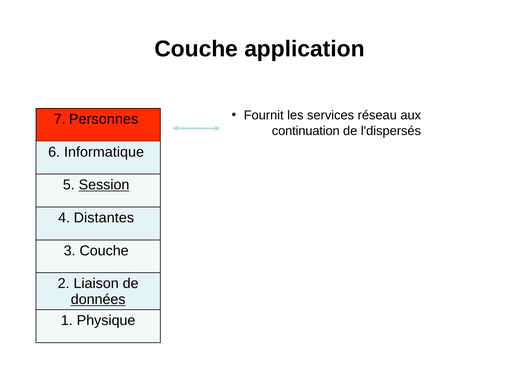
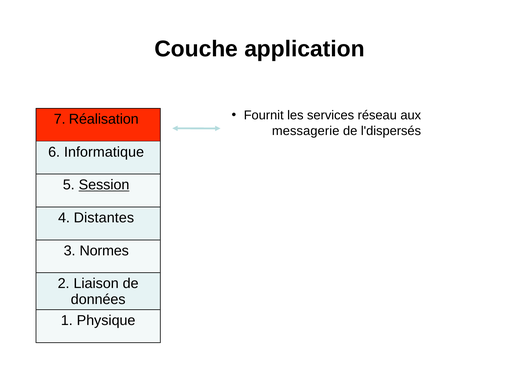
Personnes: Personnes -> Réalisation (104, 119)
continuation: continuation -> messagerie (306, 131)
3 Couche: Couche -> Normes (104, 251)
données underline: present -> none (98, 299)
